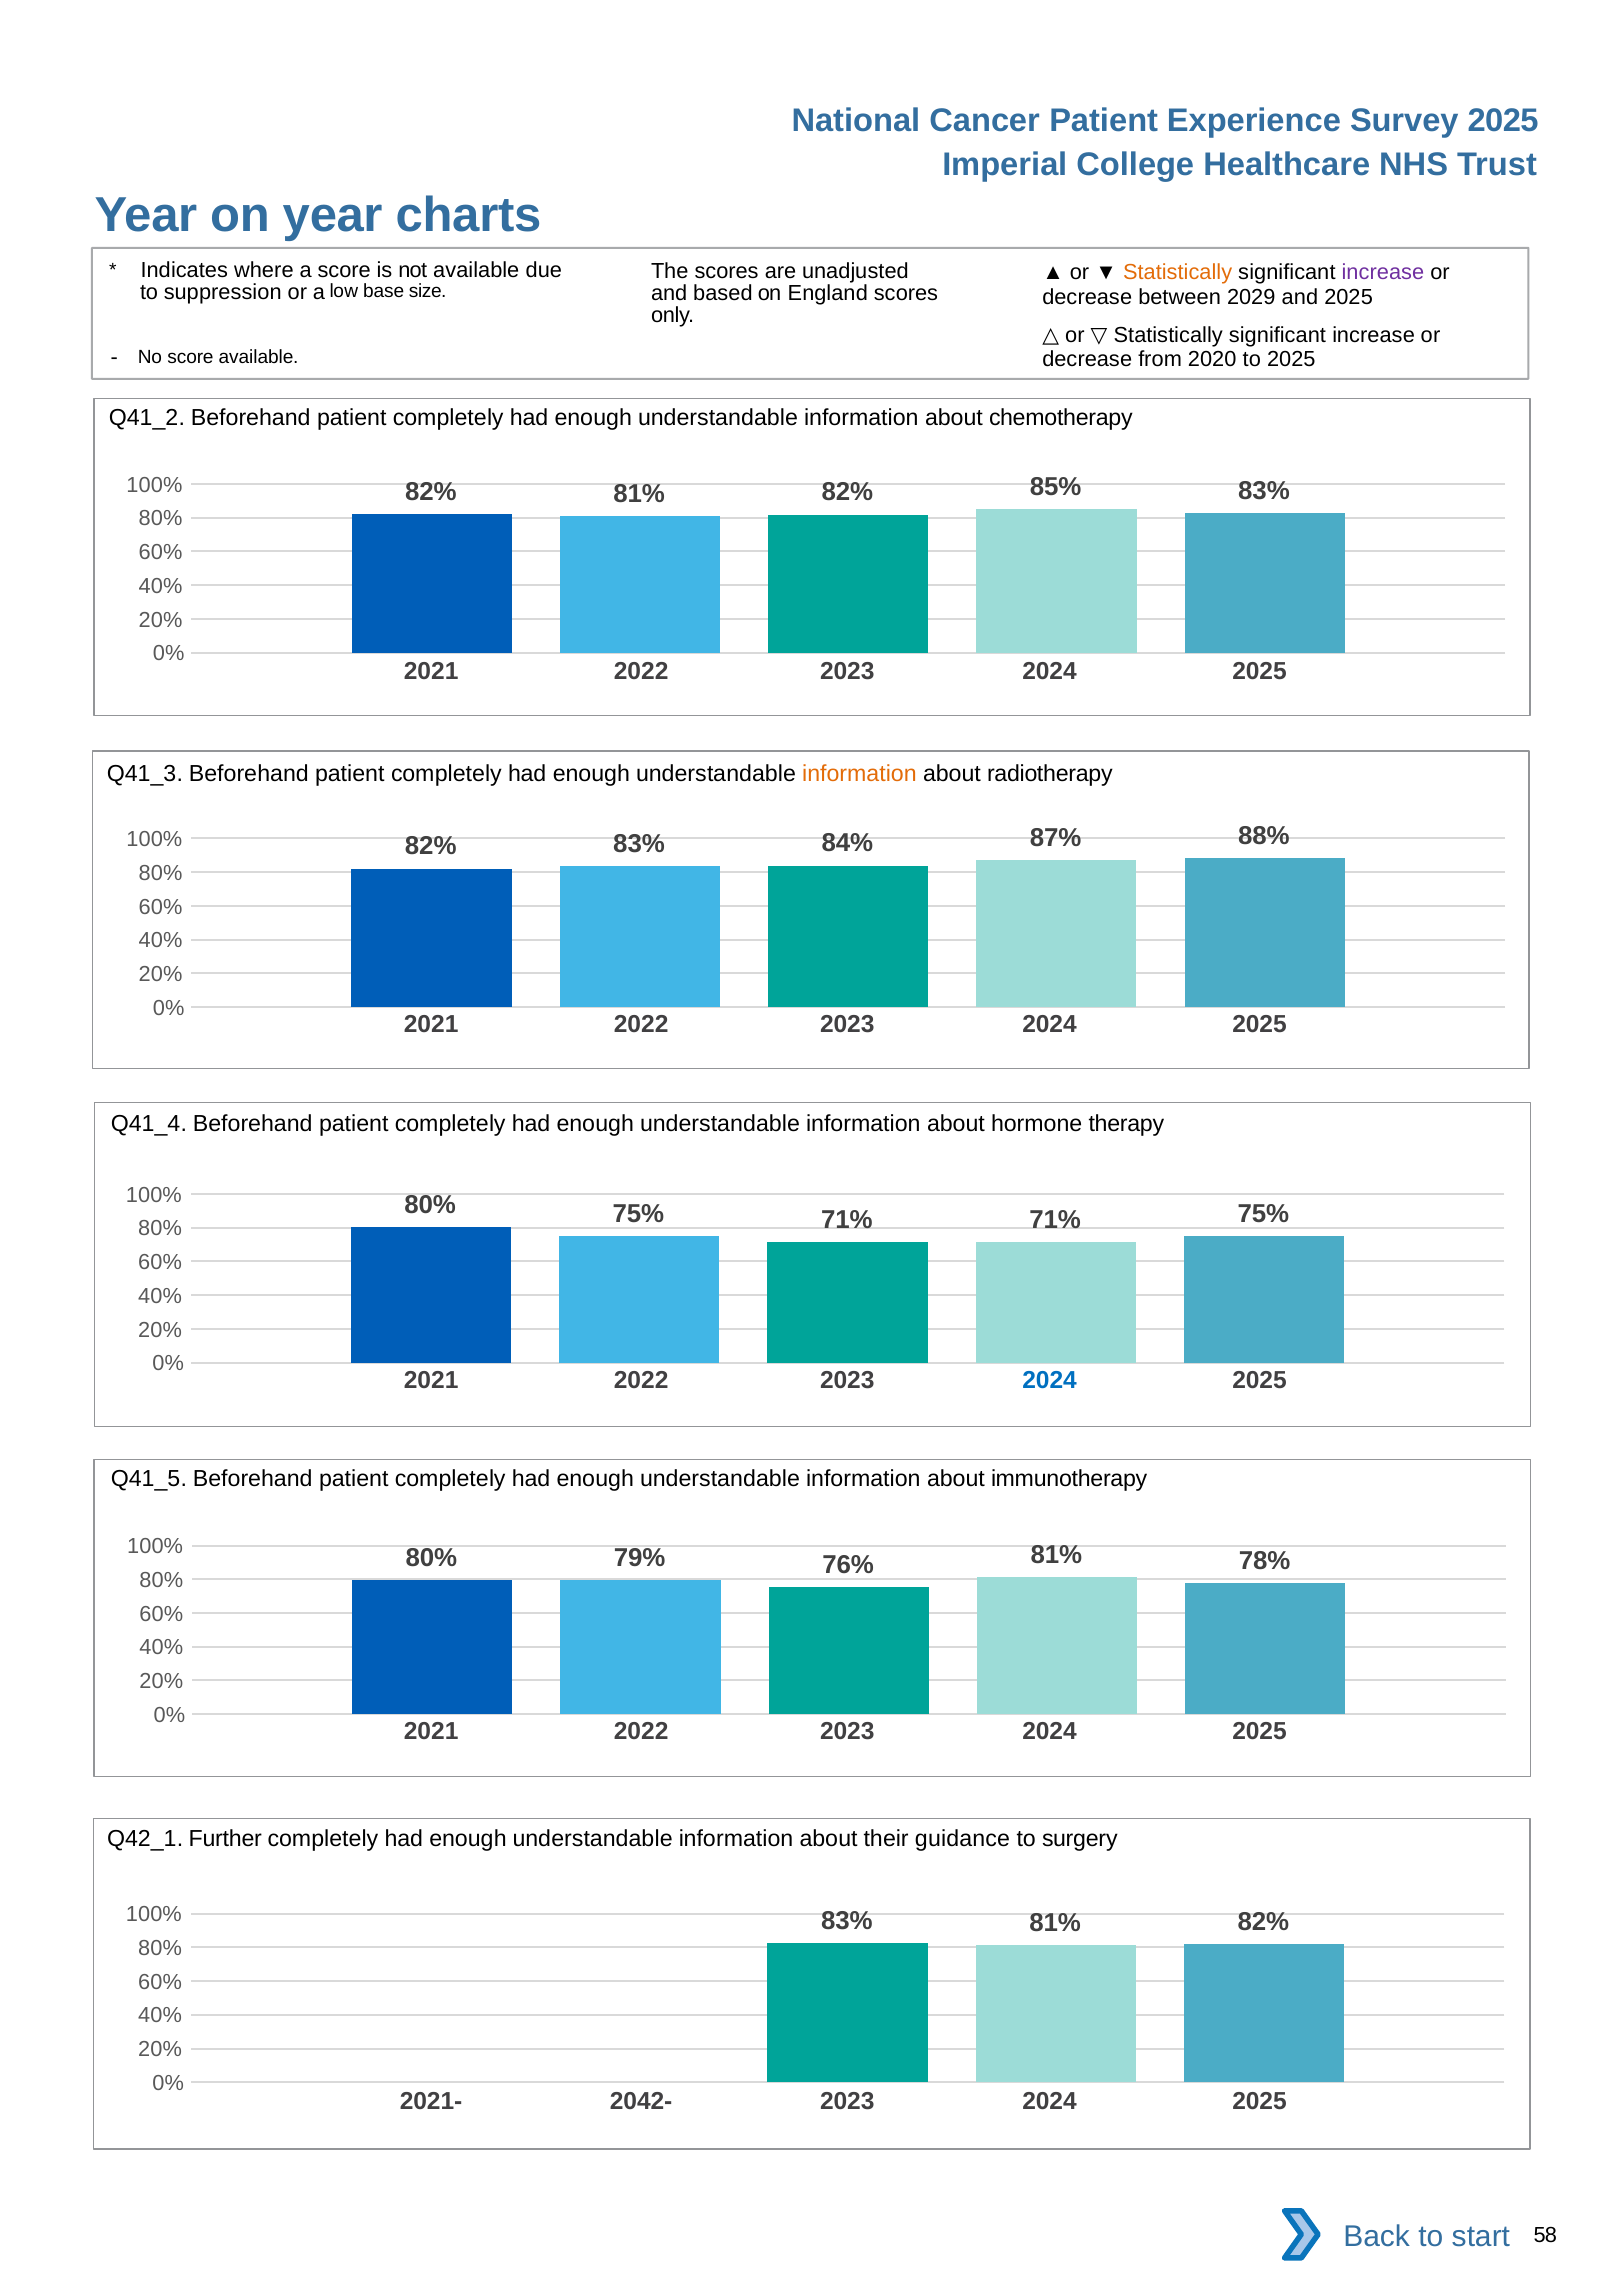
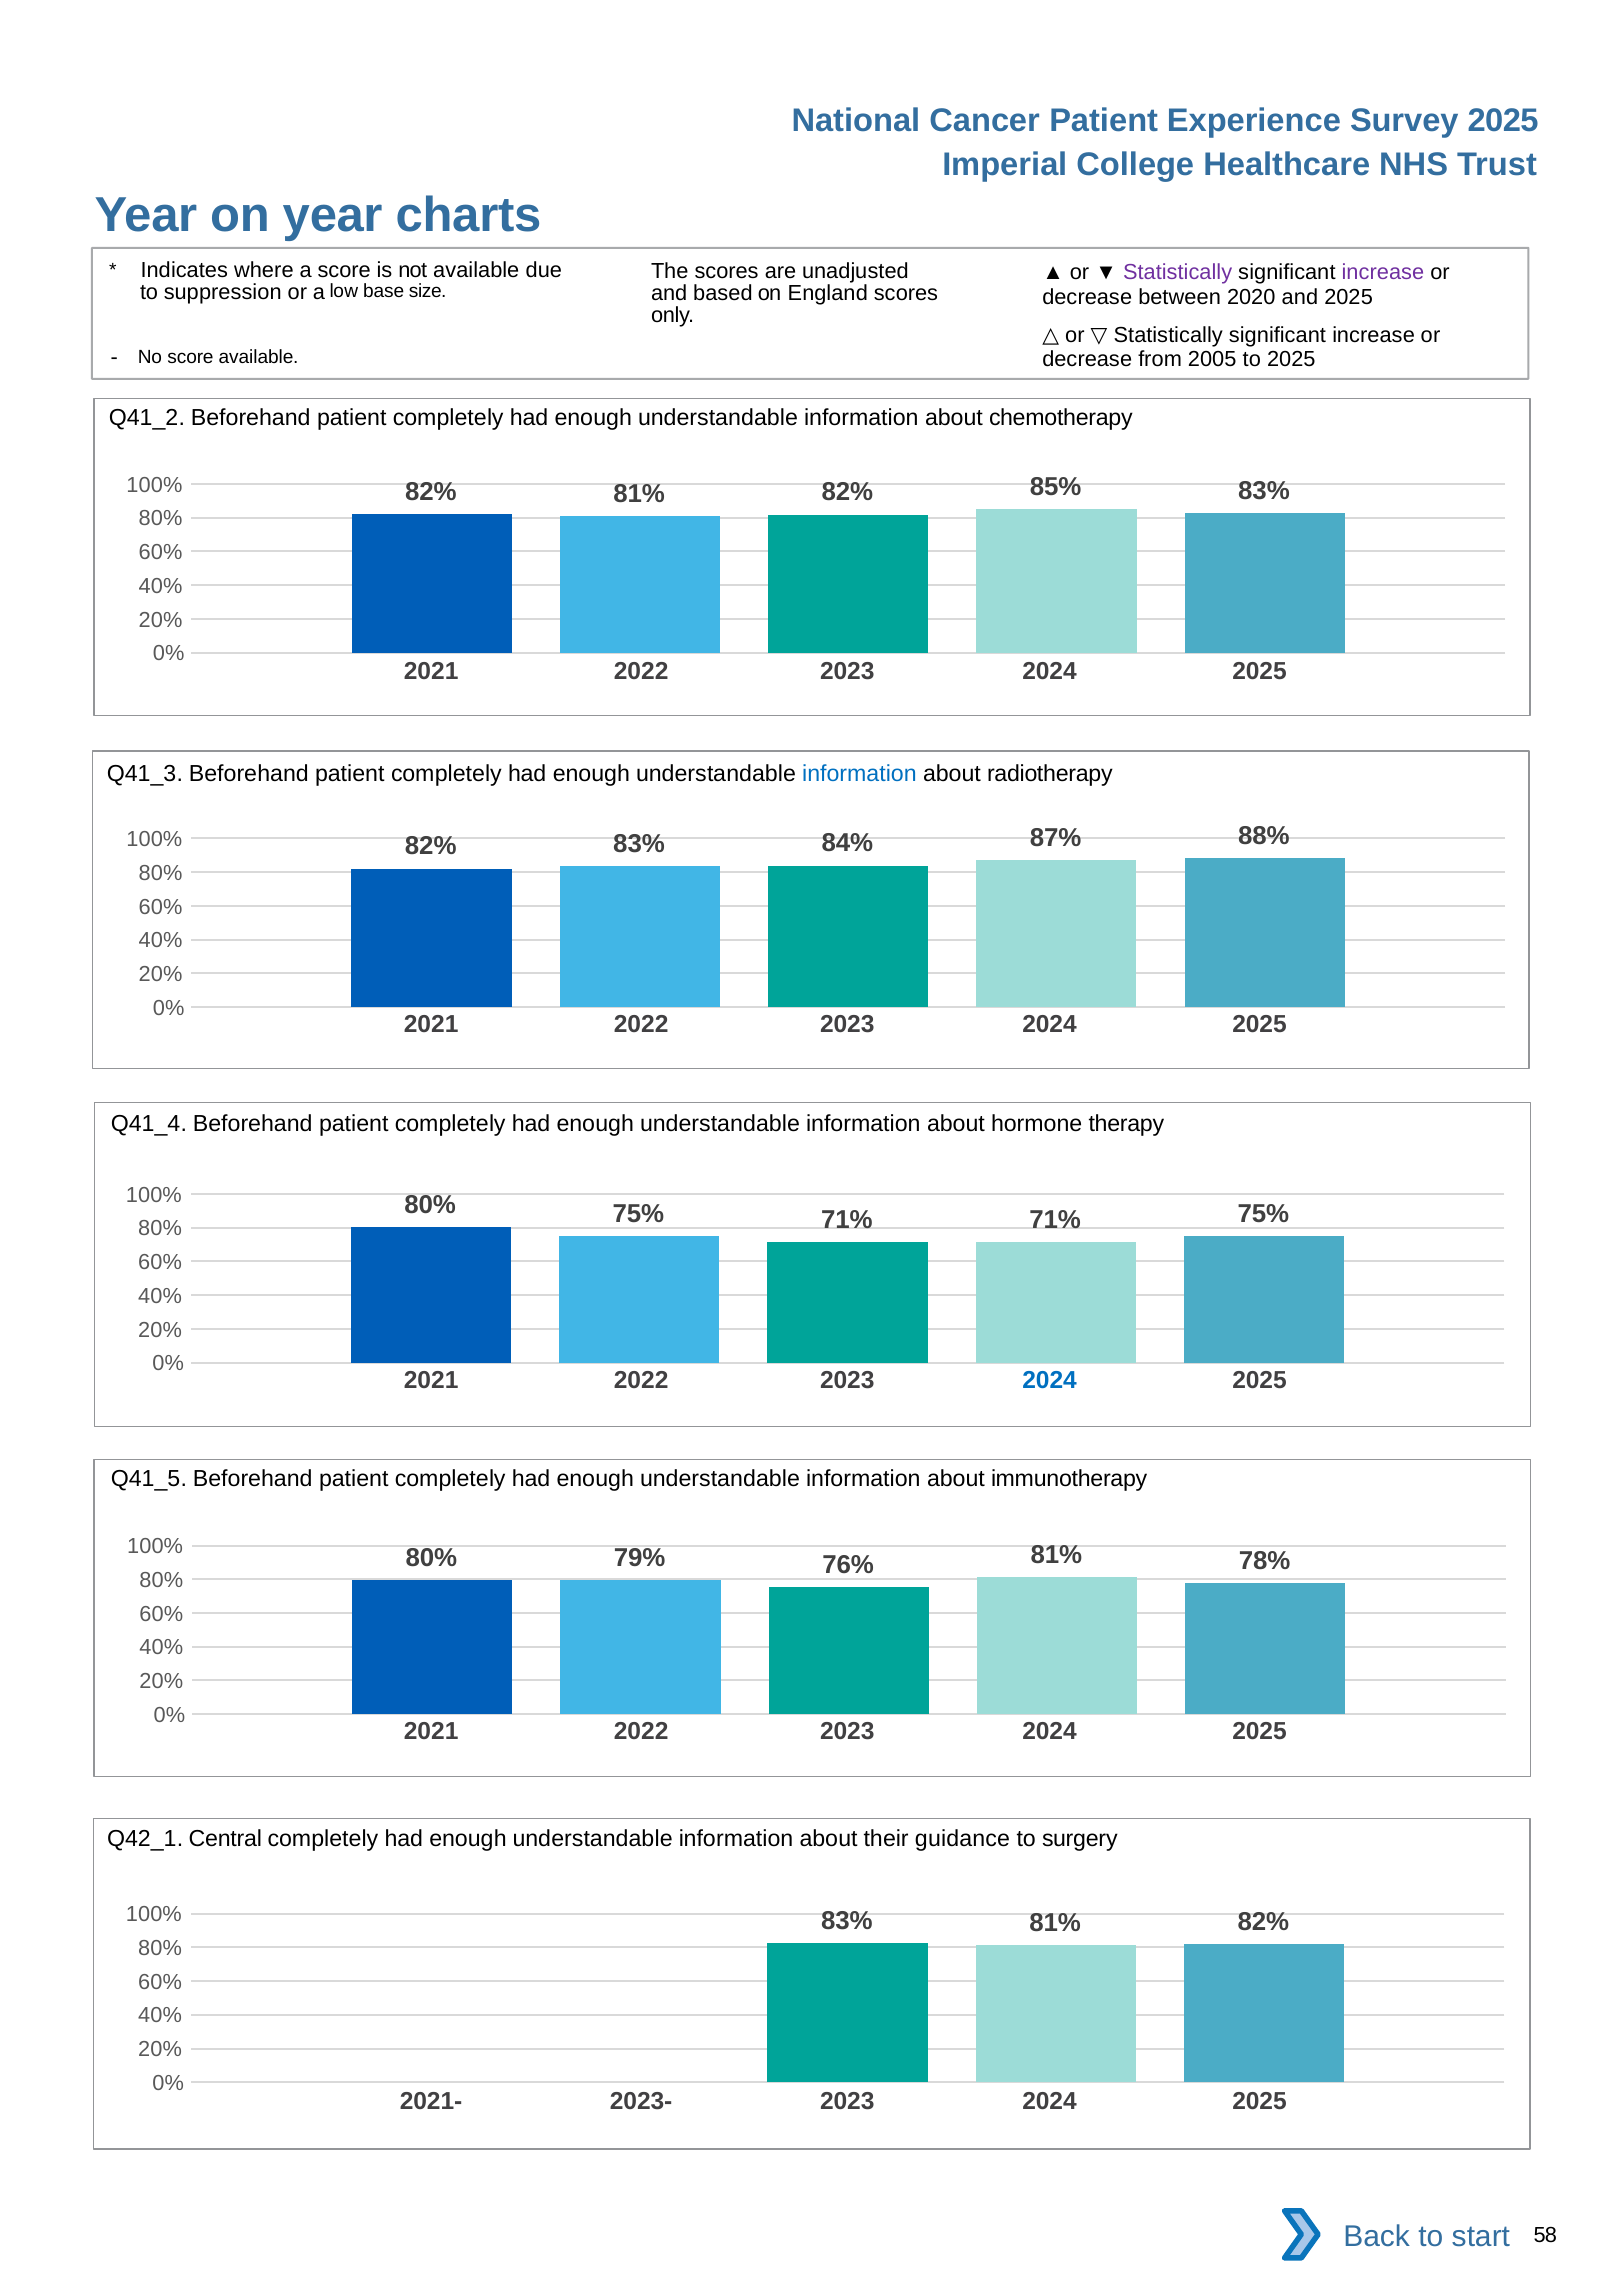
Statistically colour: orange -> purple (1178, 273)
2029: 2029 -> 2020 (1251, 297)
2020: 2020 -> 2005 (1212, 360)
information colour: orange -> blue (859, 774)
Further: Further -> Central (225, 1840)
2042-: 2042- -> 2023- (641, 2102)
